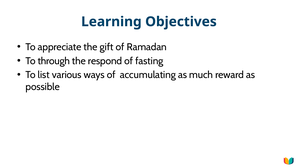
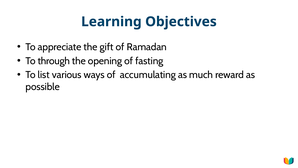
respond: respond -> opening (105, 61)
